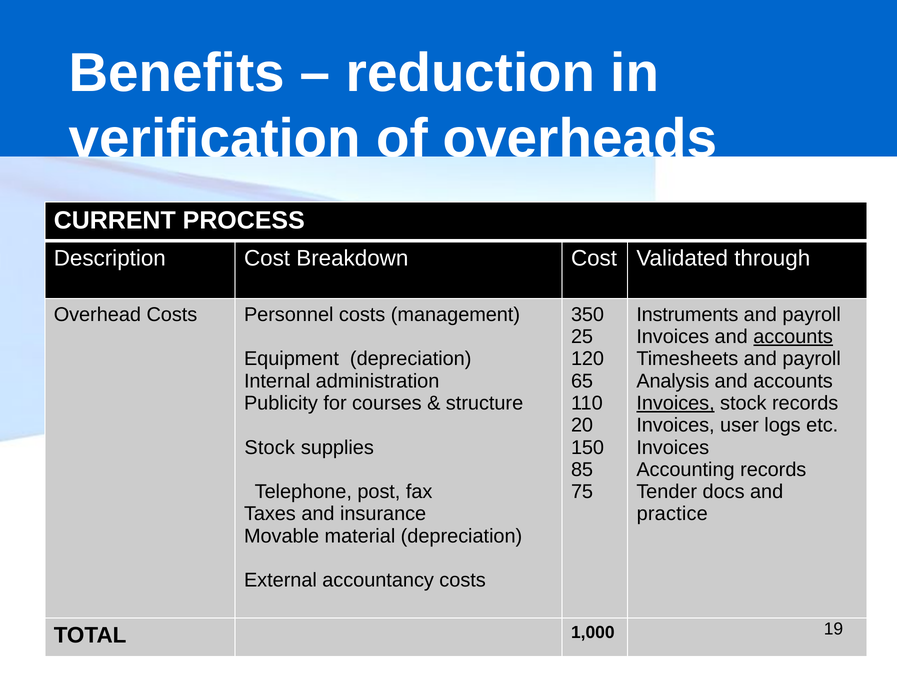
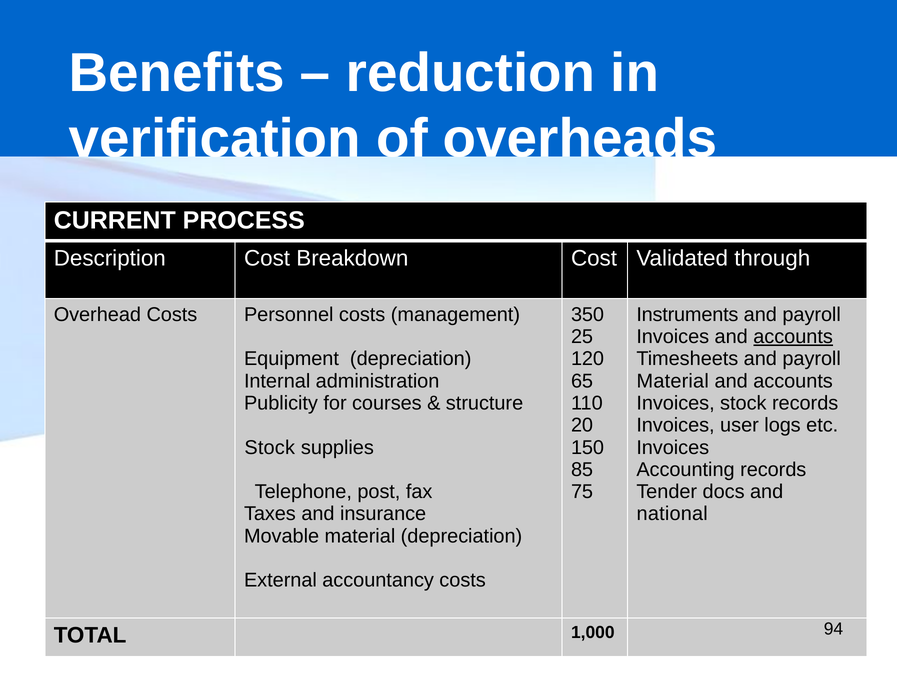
Analysis: Analysis -> Material (673, 381)
Invoices underline: present -> none (676, 403)
practice: practice -> national (672, 514)
19: 19 -> 94 (833, 629)
